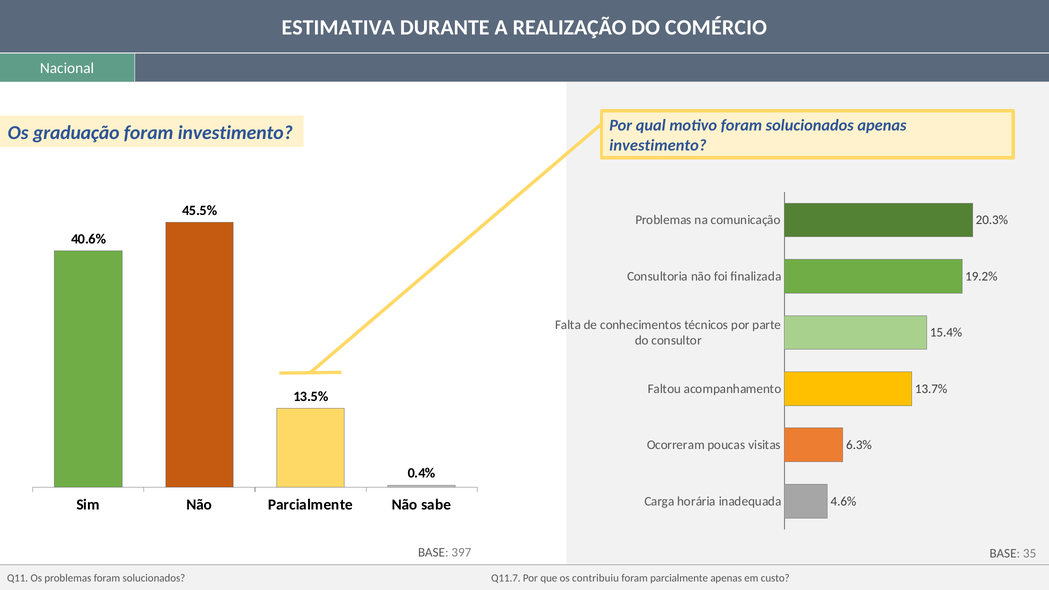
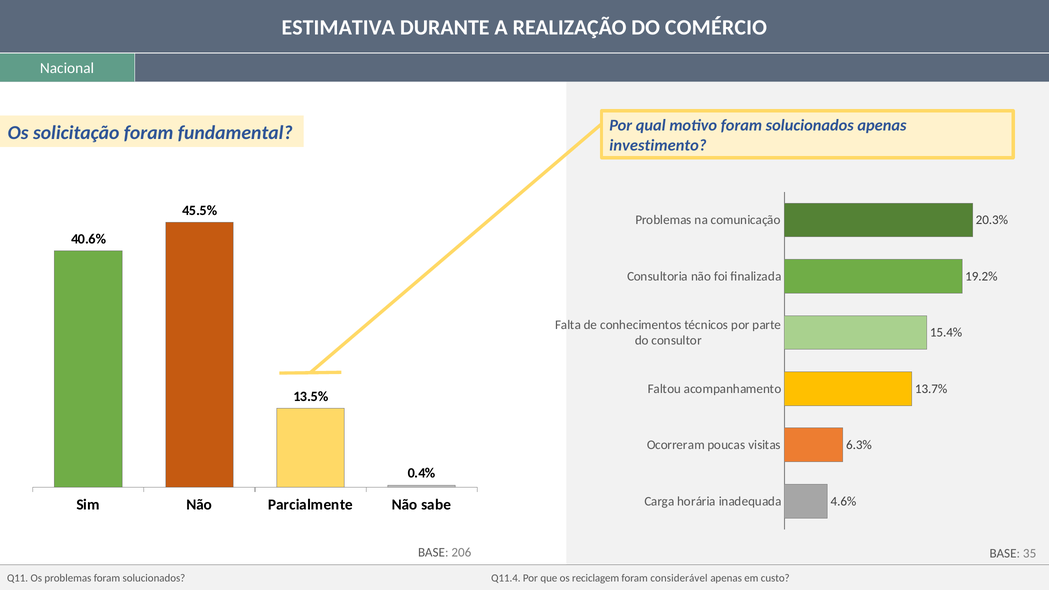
graduação: graduação -> solicitação (76, 133)
foram investimento: investimento -> fundamental (235, 133)
397: 397 -> 206 (461, 552)
Q11.7: Q11.7 -> Q11.4 (506, 578)
contribuiu: contribuiu -> reciclagem (596, 578)
foram parcialmente: parcialmente -> considerável (679, 578)
